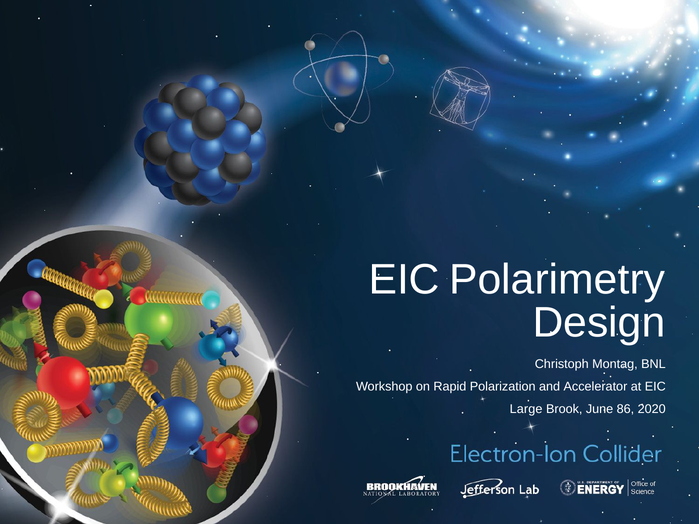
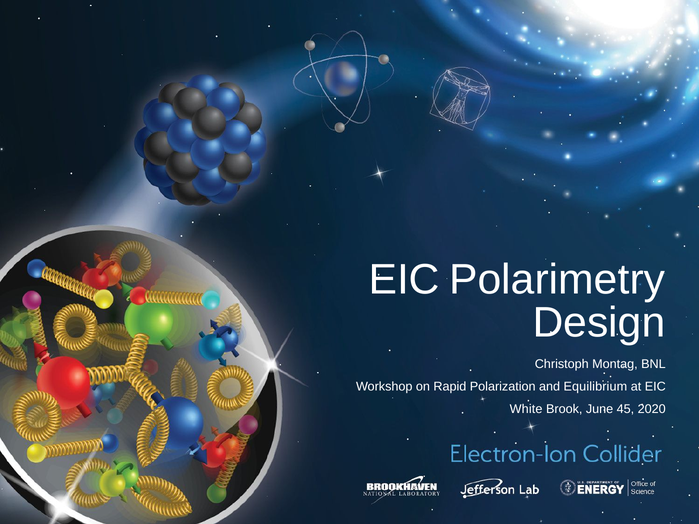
Accelerator: Accelerator -> Equilibrium (595, 387)
Large: Large -> White (526, 409)
86: 86 -> 45 (625, 409)
